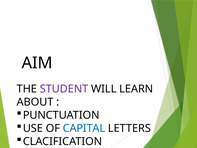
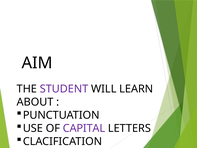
CAPITAL colour: blue -> purple (84, 128)
